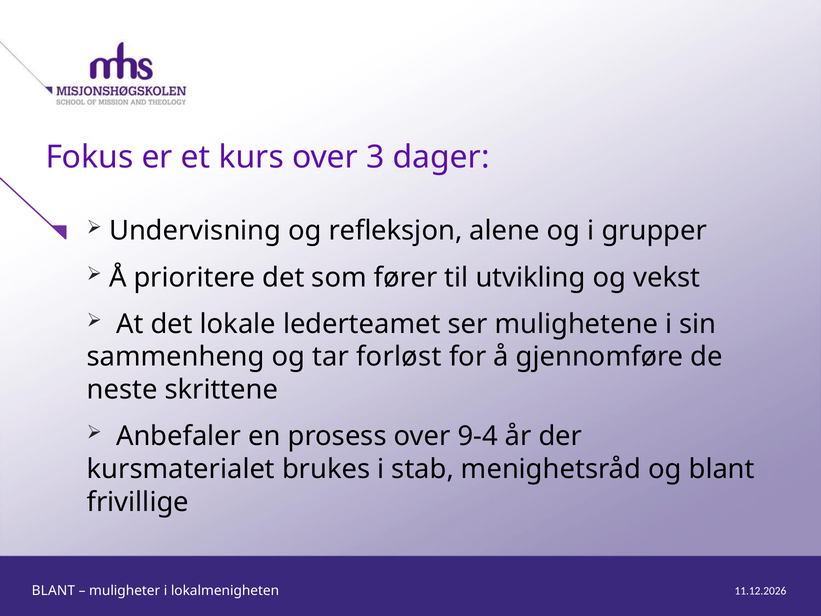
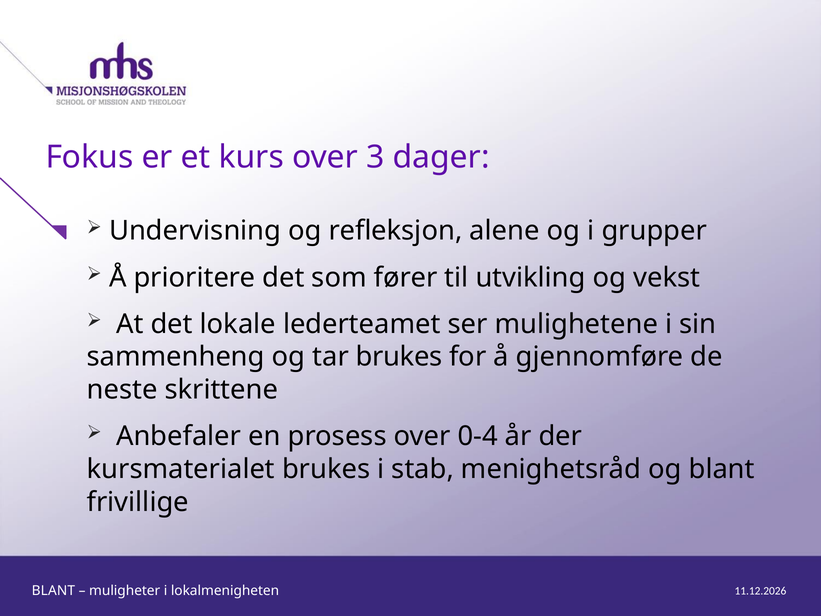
tar forløst: forløst -> brukes (399, 357)
9-4: 9-4 -> 0-4 (478, 436)
